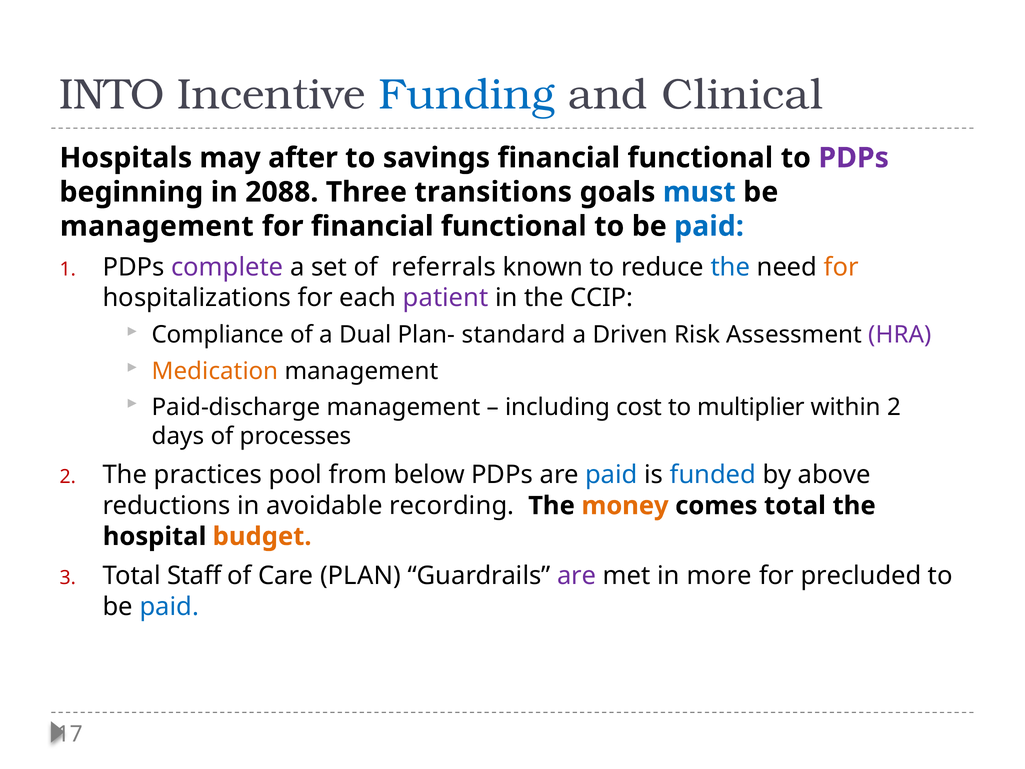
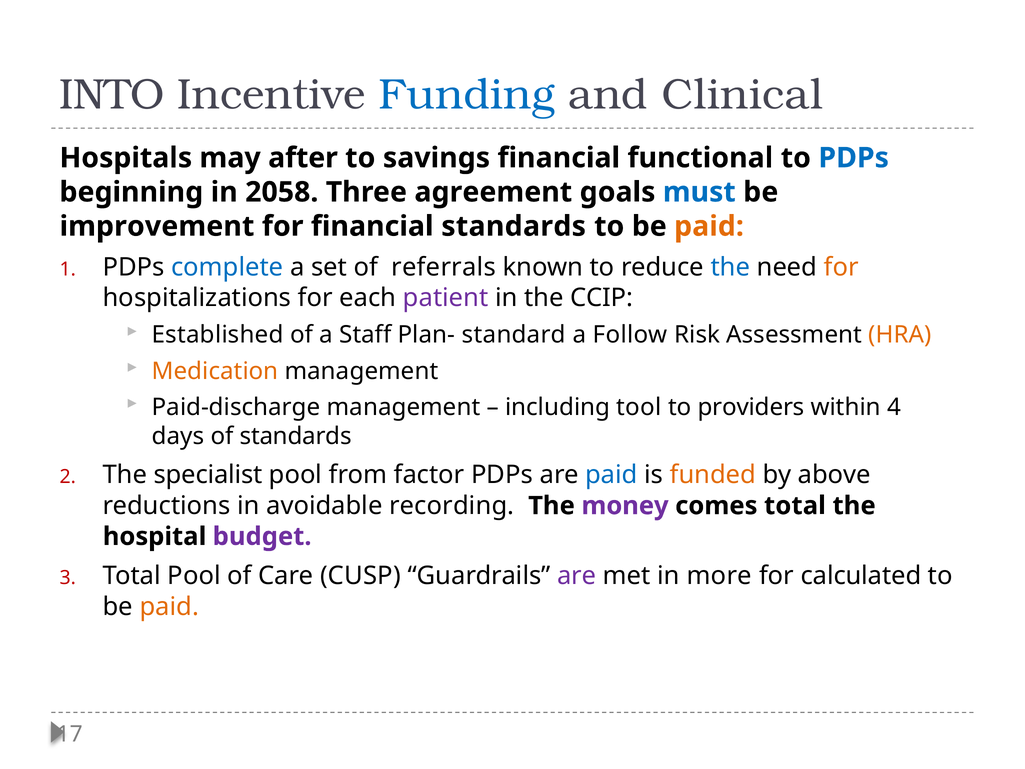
PDPs colour: purple -> blue (854, 158)
2088: 2088 -> 2058 (282, 192)
transitions: transitions -> agreement (493, 192)
management: management -> improvement (157, 226)
for financial functional: functional -> standards (514, 226)
paid colour: blue -> orange (709, 226)
complete colour: purple -> blue (227, 267)
Compliance: Compliance -> Established (218, 335)
Dual: Dual -> Staff (365, 335)
Driven: Driven -> Follow (630, 335)
HRA colour: purple -> orange (900, 335)
cost: cost -> tool (639, 407)
multiplier: multiplier -> providers (751, 407)
within 2: 2 -> 4 (894, 407)
of processes: processes -> standards (296, 436)
practices: practices -> specialist (208, 475)
below: below -> factor (429, 475)
funded colour: blue -> orange (713, 475)
money colour: orange -> purple (625, 506)
budget colour: orange -> purple (262, 536)
Total Staff: Staff -> Pool (194, 576)
PLAN: PLAN -> CUSP (360, 576)
precluded: precluded -> calculated (861, 576)
paid colour: blue -> orange (169, 606)
